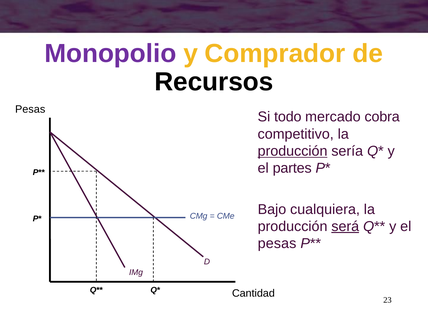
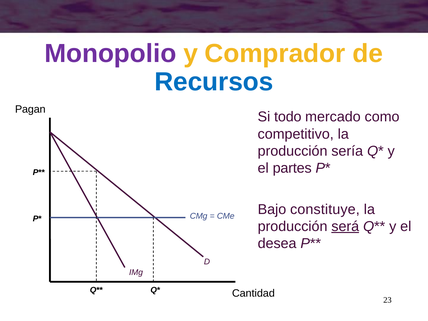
Recursos colour: black -> blue (214, 82)
Pesas: Pesas -> Pagan (30, 109)
cobra: cobra -> como (382, 117)
producción underline: present -> none (293, 151)
cualquiera: cualquiera -> constituye (325, 209)
pesas: pesas -> desea (277, 244)
